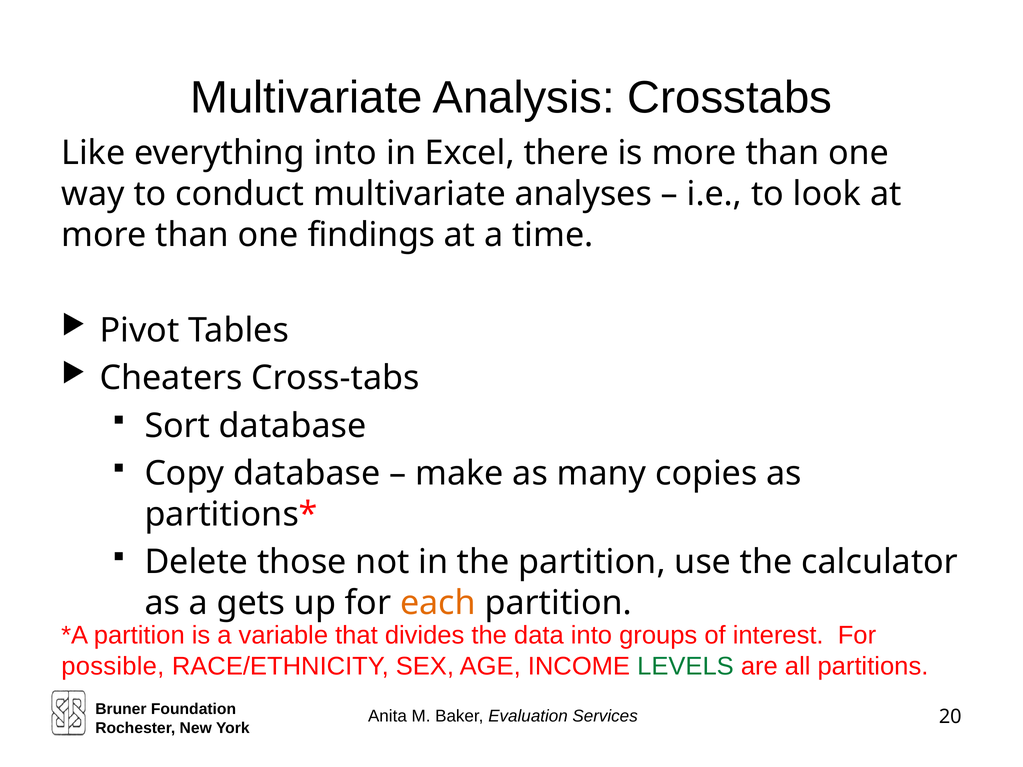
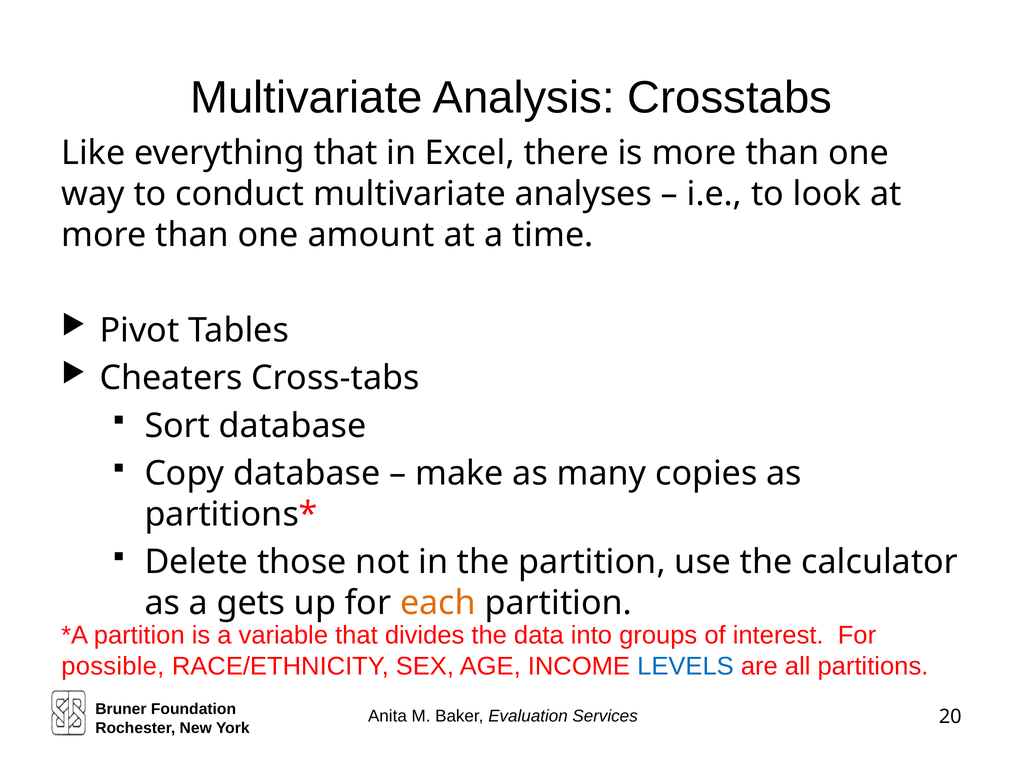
everything into: into -> that (346, 153)
findings: findings -> amount (371, 235)
LEVELS colour: green -> blue (685, 666)
